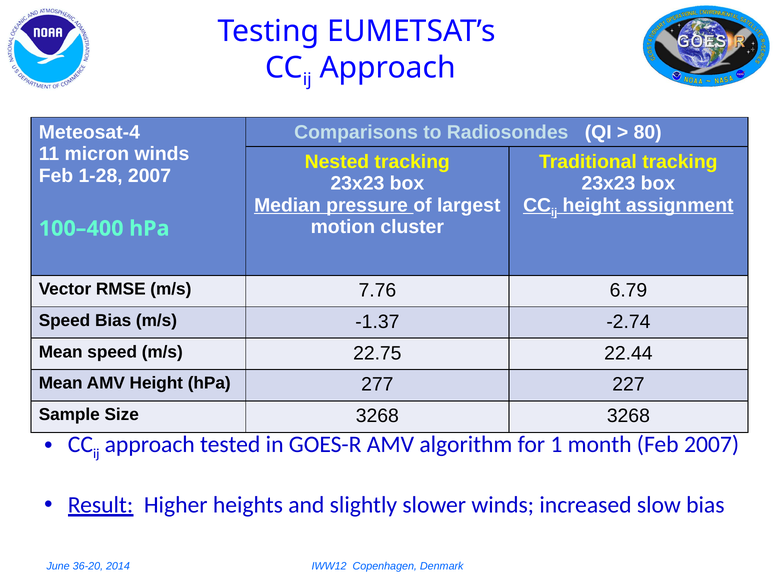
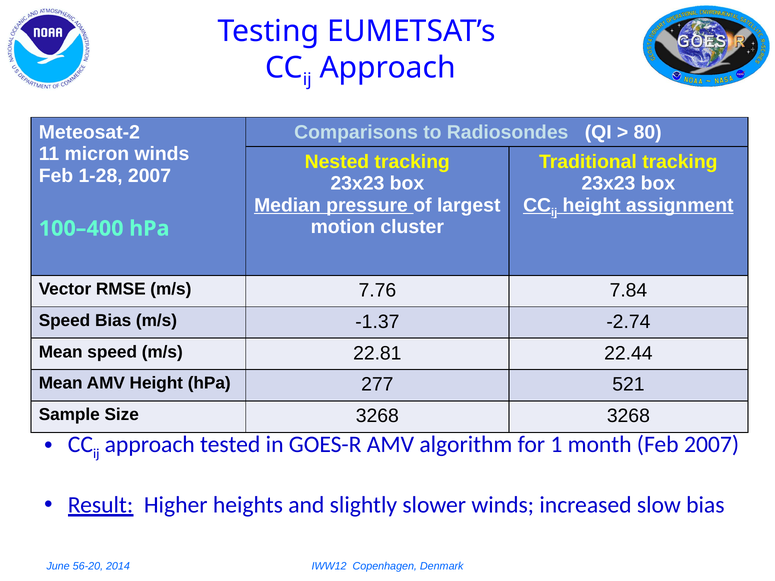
Meteosat-4: Meteosat-4 -> Meteosat-2 (89, 132)
6.79: 6.79 -> 7.84 (628, 290)
22.75: 22.75 -> 22.81 (377, 353)
227: 227 -> 521 (628, 385)
36-20: 36-20 -> 56-20 (88, 566)
